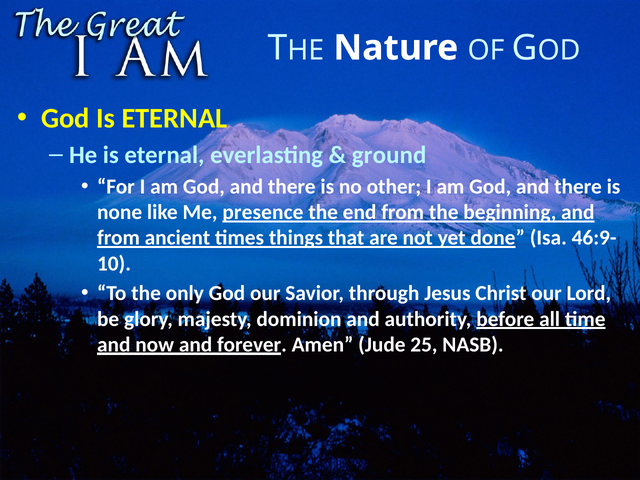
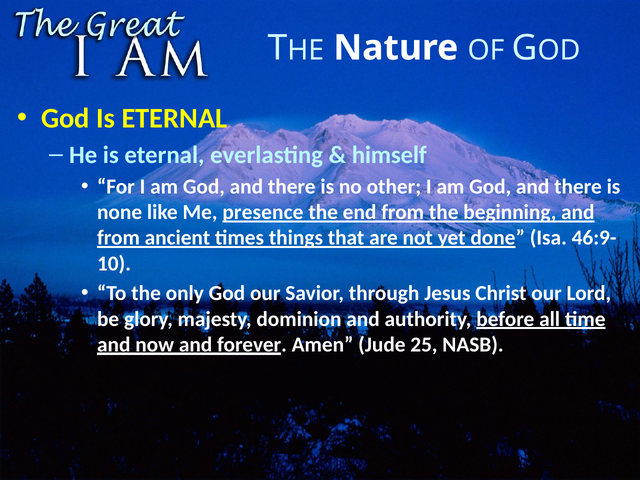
ground: ground -> himself (389, 155)
